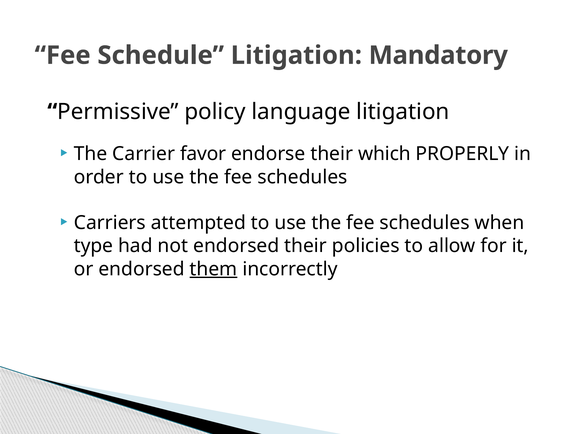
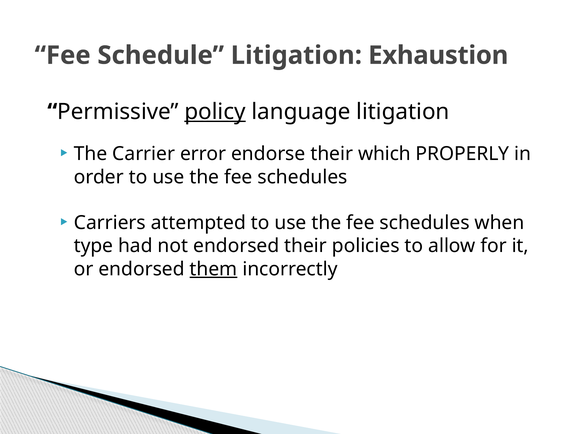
Mandatory: Mandatory -> Exhaustion (438, 55)
policy underline: none -> present (215, 112)
favor: favor -> error (203, 154)
